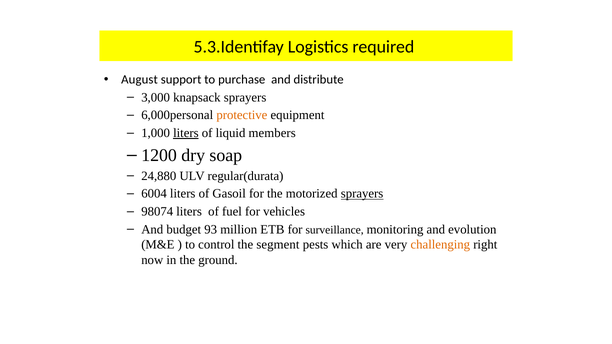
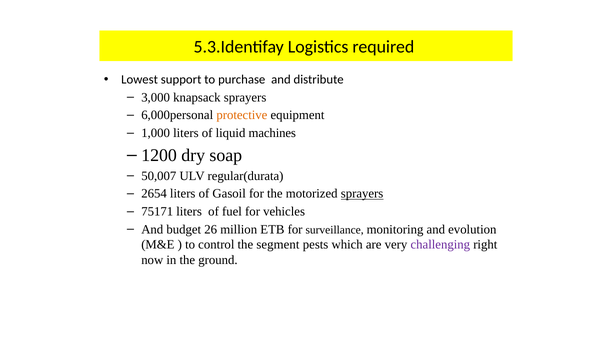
August: August -> Lowest (140, 80)
liters underline: present -> none (186, 133)
members: members -> machines (272, 133)
24,880: 24,880 -> 50,007 (159, 176)
6004: 6004 -> 2654 (154, 194)
98074: 98074 -> 75171 (157, 212)
93: 93 -> 26 (211, 230)
challenging colour: orange -> purple (440, 245)
